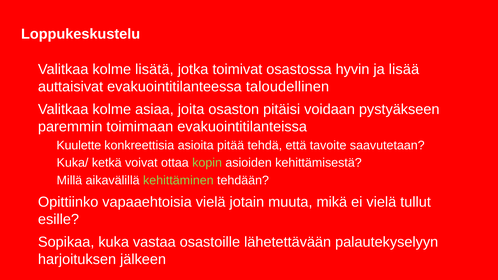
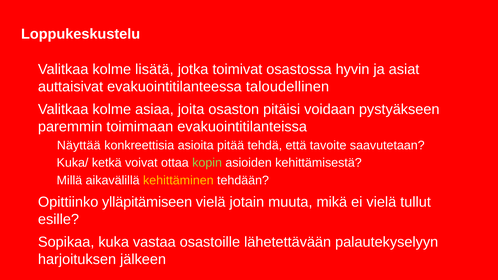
lisää: lisää -> asiat (404, 69)
Kuulette: Kuulette -> Näyttää (79, 145)
kehittäminen colour: light green -> yellow (178, 180)
vapaaehtoisia: vapaaehtoisia -> ylläpitämiseen (147, 202)
